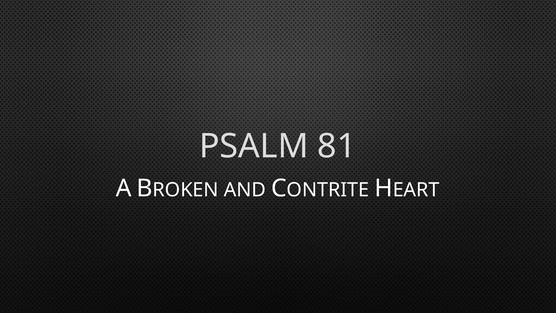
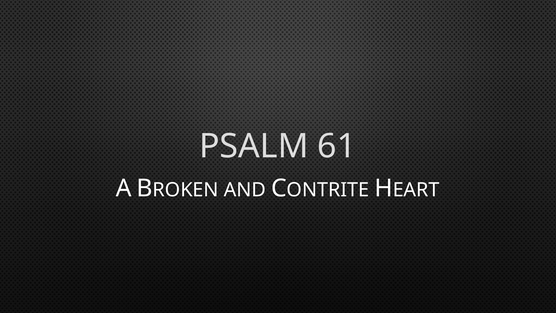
81: 81 -> 61 (337, 146)
